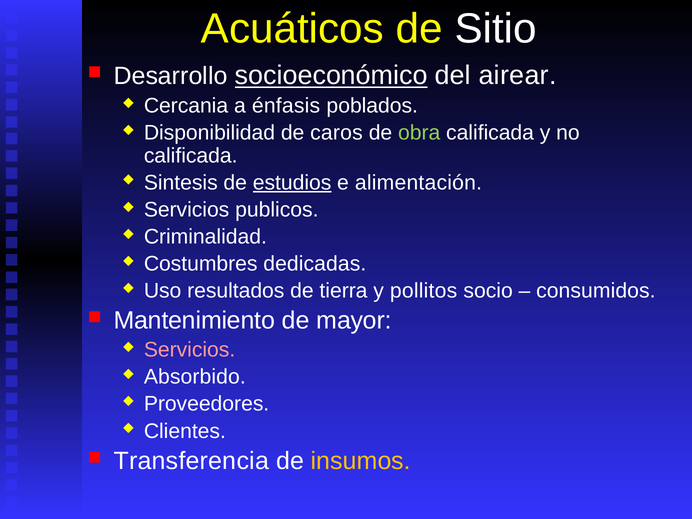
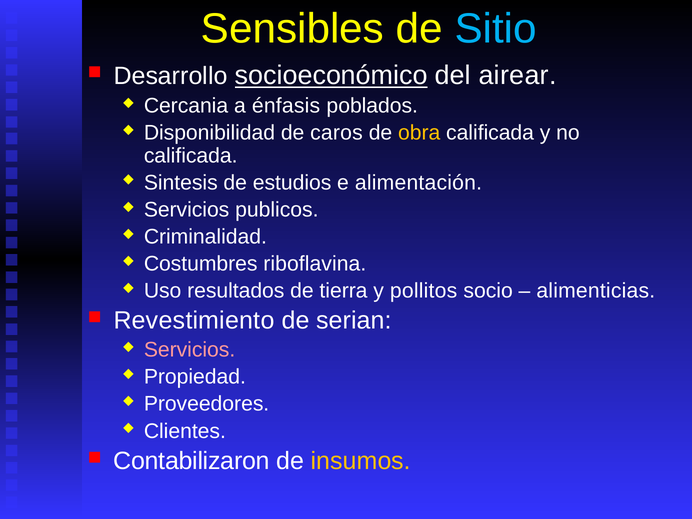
Acuáticos: Acuáticos -> Sensibles (292, 29)
Sitio colour: white -> light blue (496, 29)
obra colour: light green -> yellow (419, 133)
estudios underline: present -> none (292, 183)
dedicadas: dedicadas -> riboflavina (315, 264)
consumidos: consumidos -> alimenticias (596, 291)
Mantenimiento: Mantenimiento -> Revestimiento (194, 321)
mayor: mayor -> serian (354, 321)
Absorbido: Absorbido -> Propiedad (195, 377)
Transferencia: Transferencia -> Contabilizaron (192, 461)
